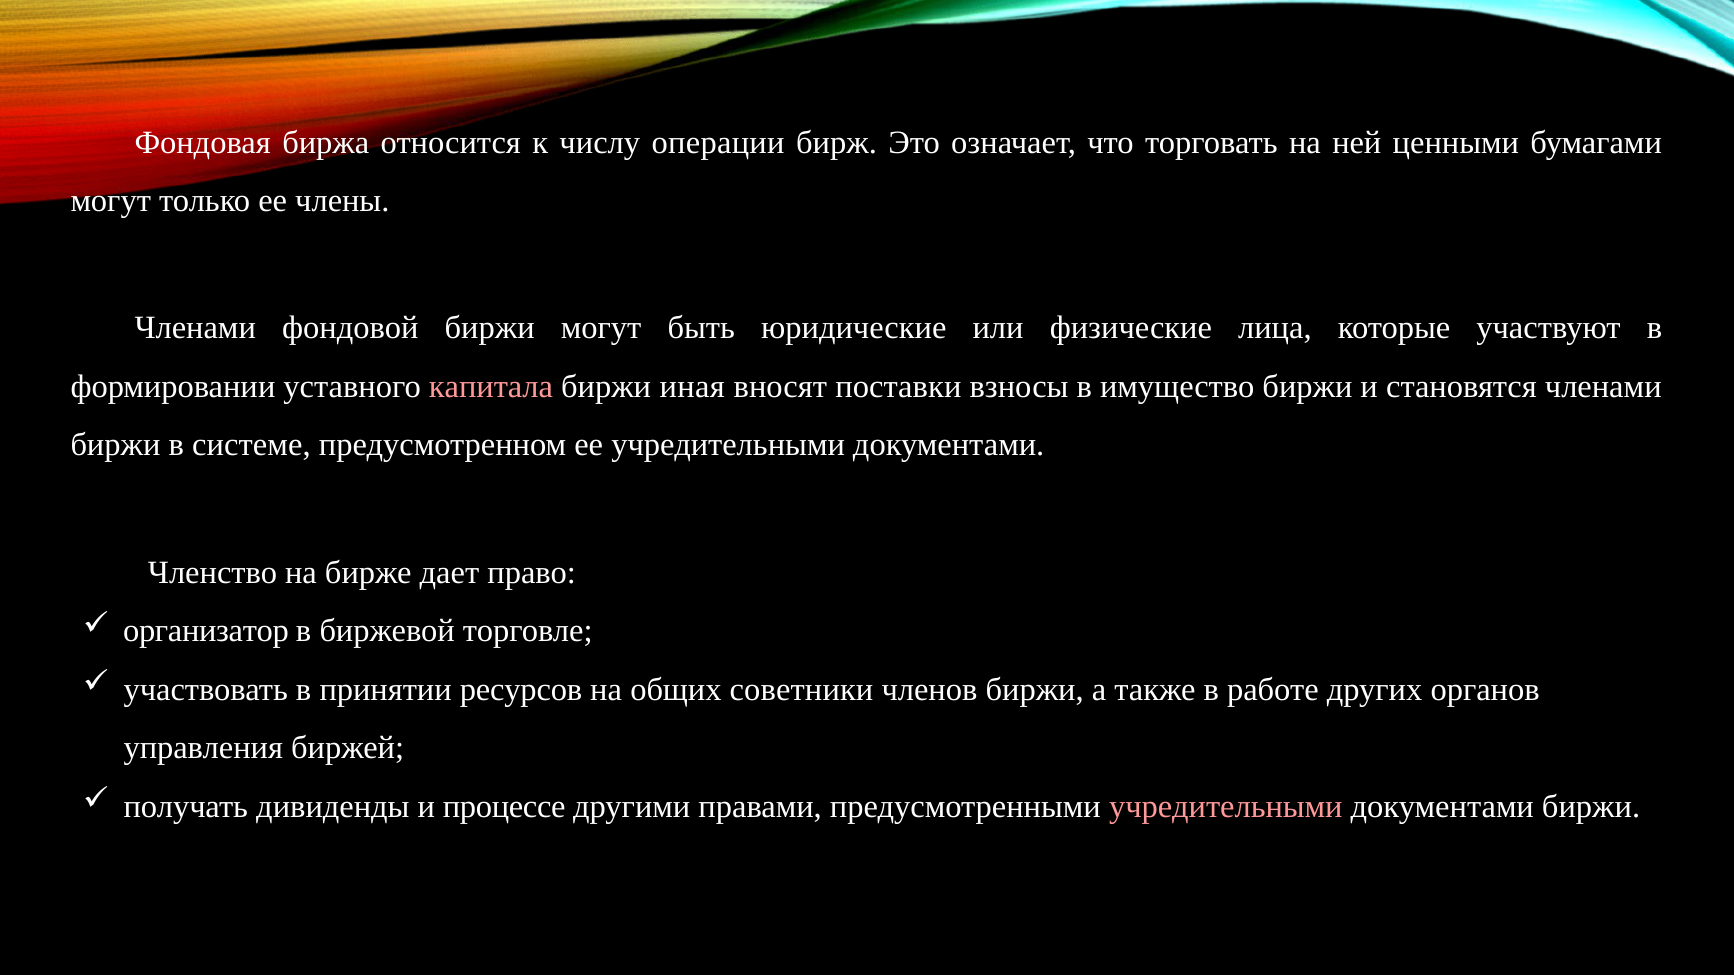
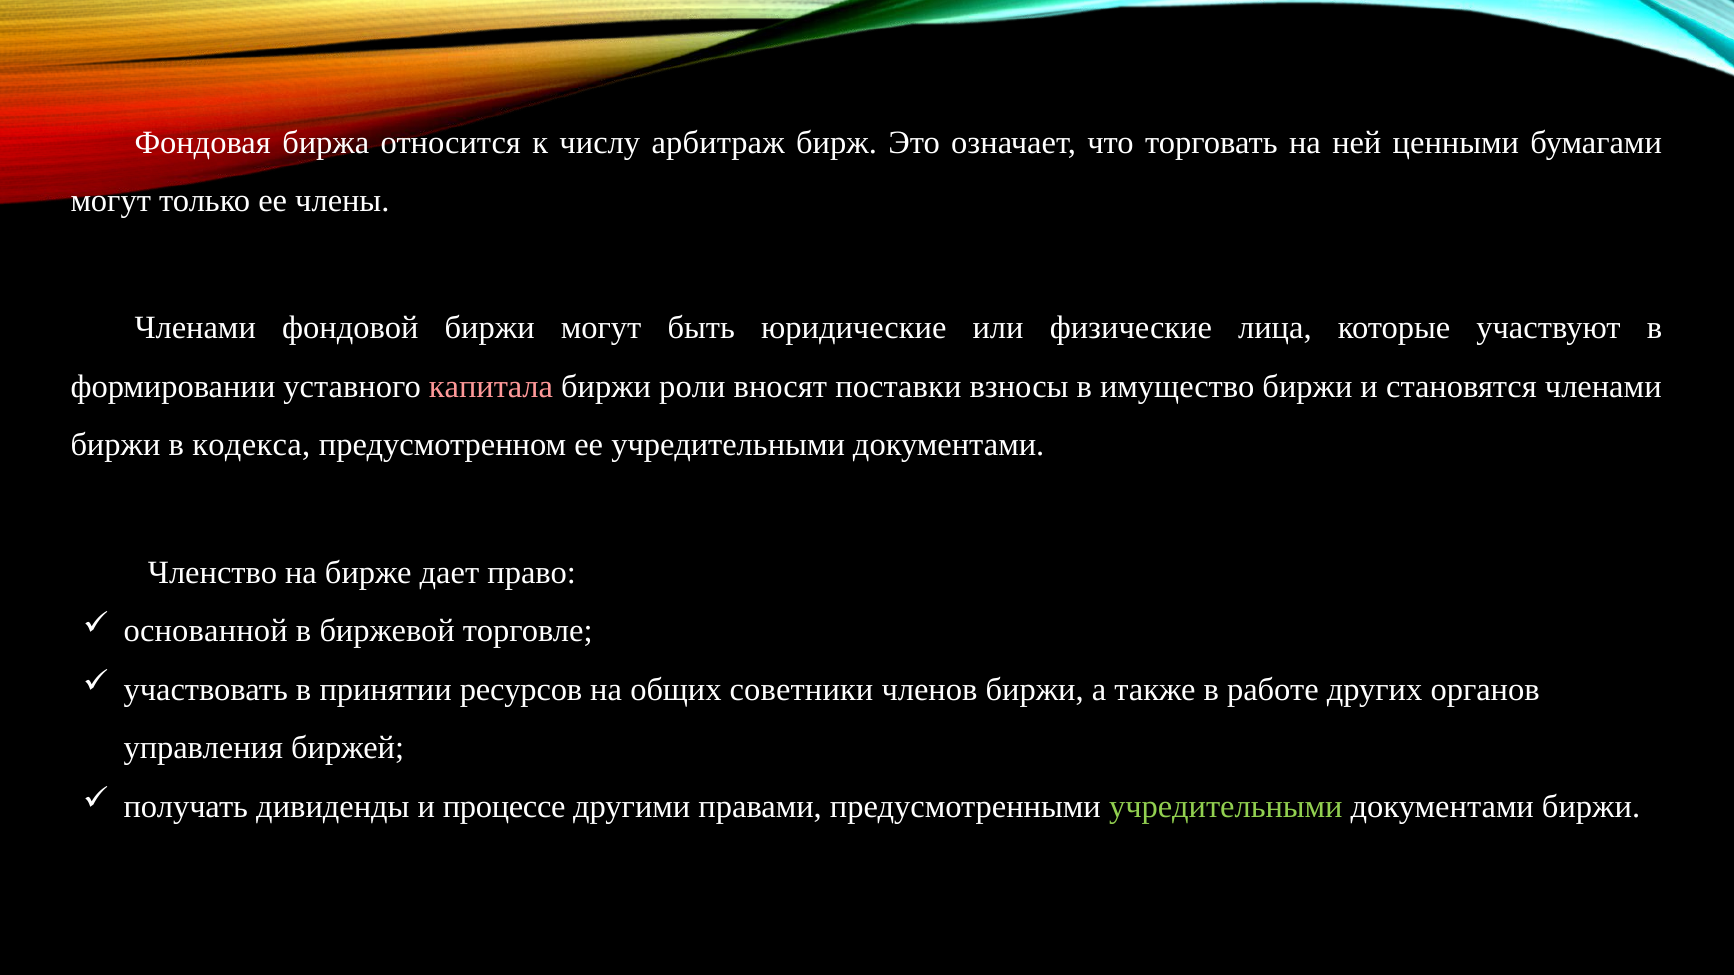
операции: операции -> арбитраж (718, 143)
иная: иная -> роли (692, 387)
системе: системе -> кодекса (251, 445)
организатор: организатор -> основанной (206, 631)
учредительными colour: pink -> light green (1226, 807)
